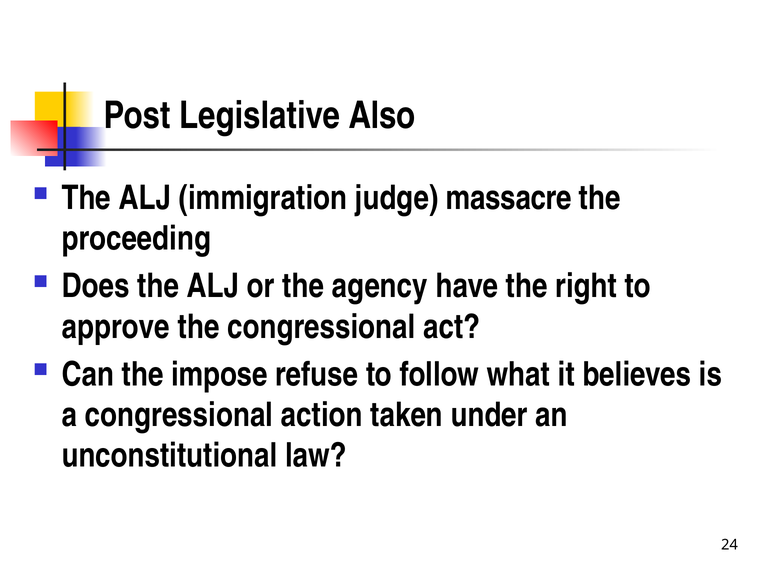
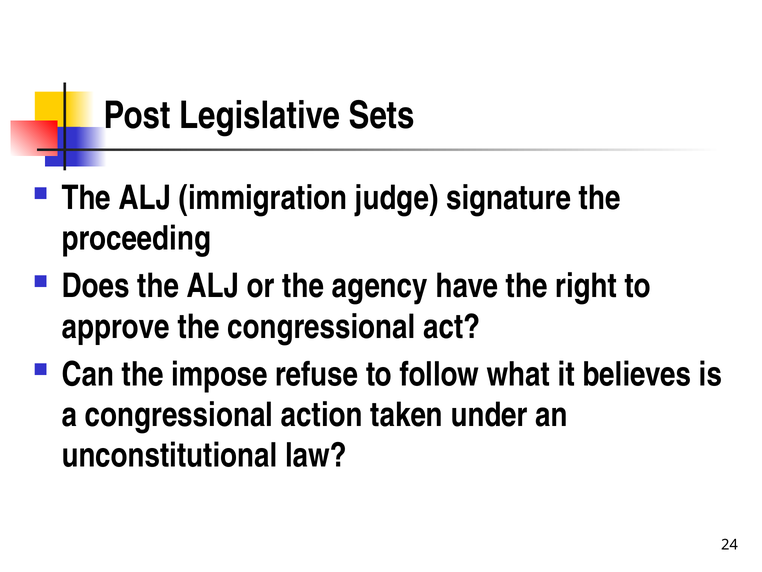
Also: Also -> Sets (382, 116)
massacre: massacre -> signature (509, 198)
